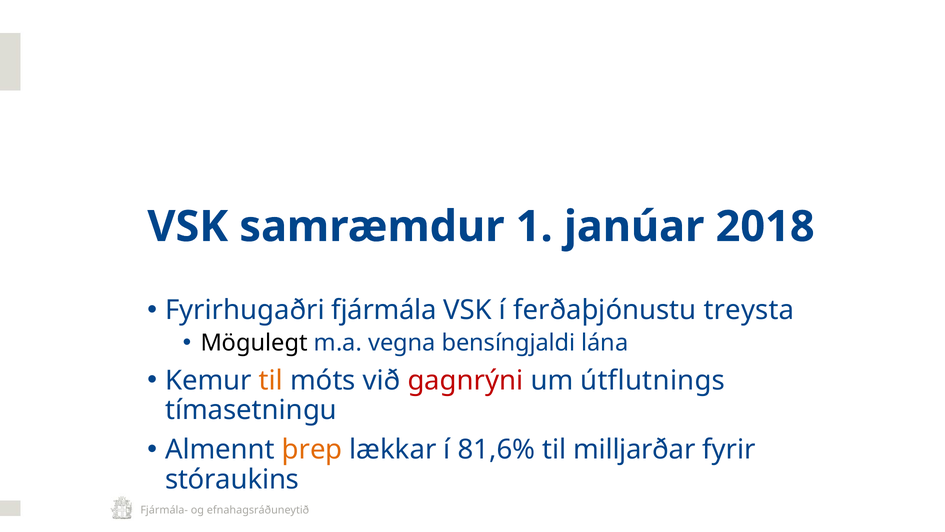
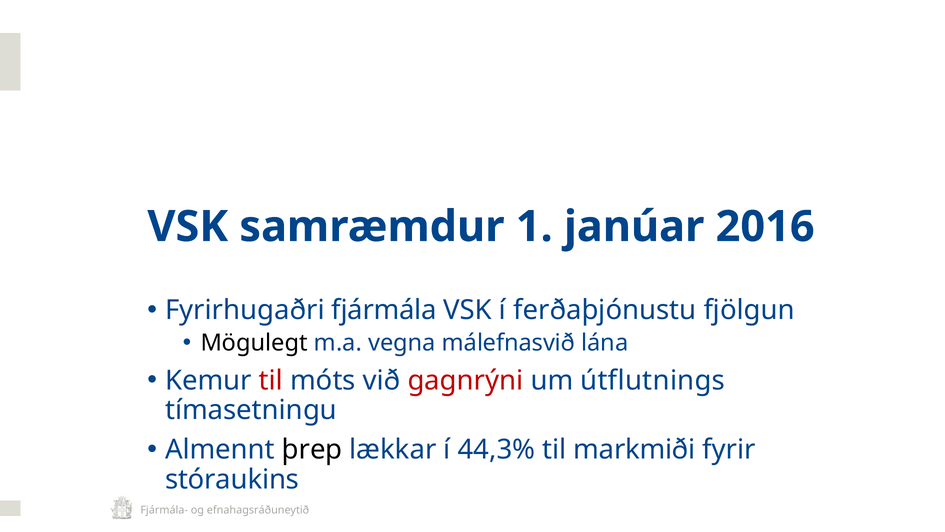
2018: 2018 -> 2016 (765, 227)
treysta: treysta -> fjölgun (749, 310)
bensíngjaldi: bensíngjaldi -> málefnasvið (509, 343)
til colour: orange -> red (271, 380)
þrep colour: orange -> black (312, 450)
81,6%: 81,6% -> 44,3% (496, 450)
milljarðar: milljarðar -> markmiði (634, 450)
